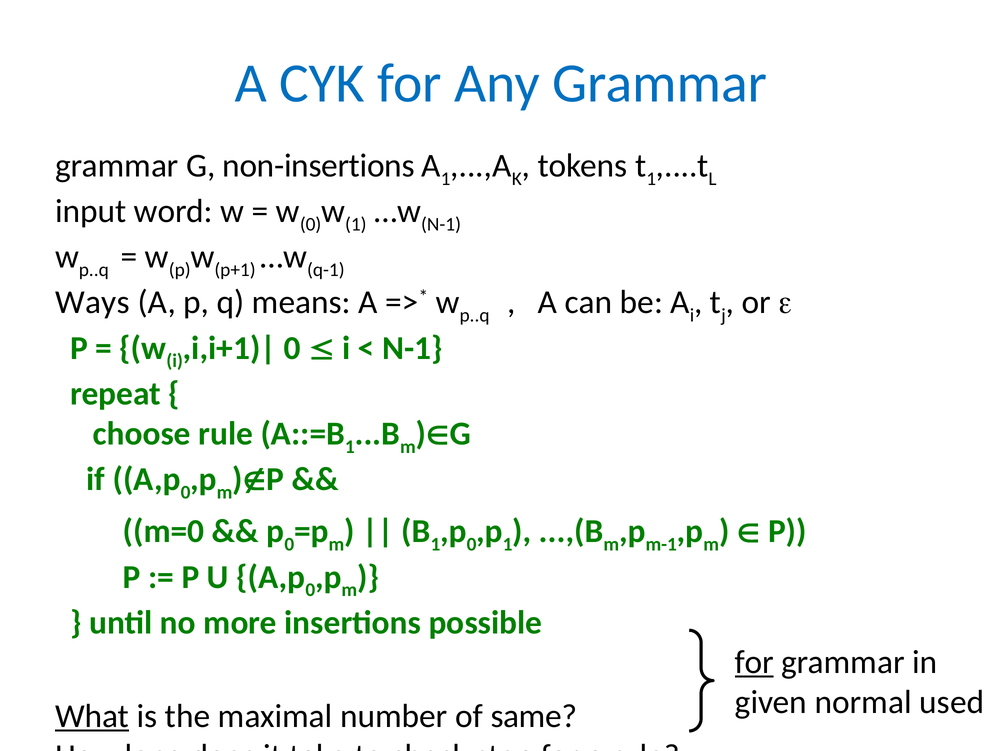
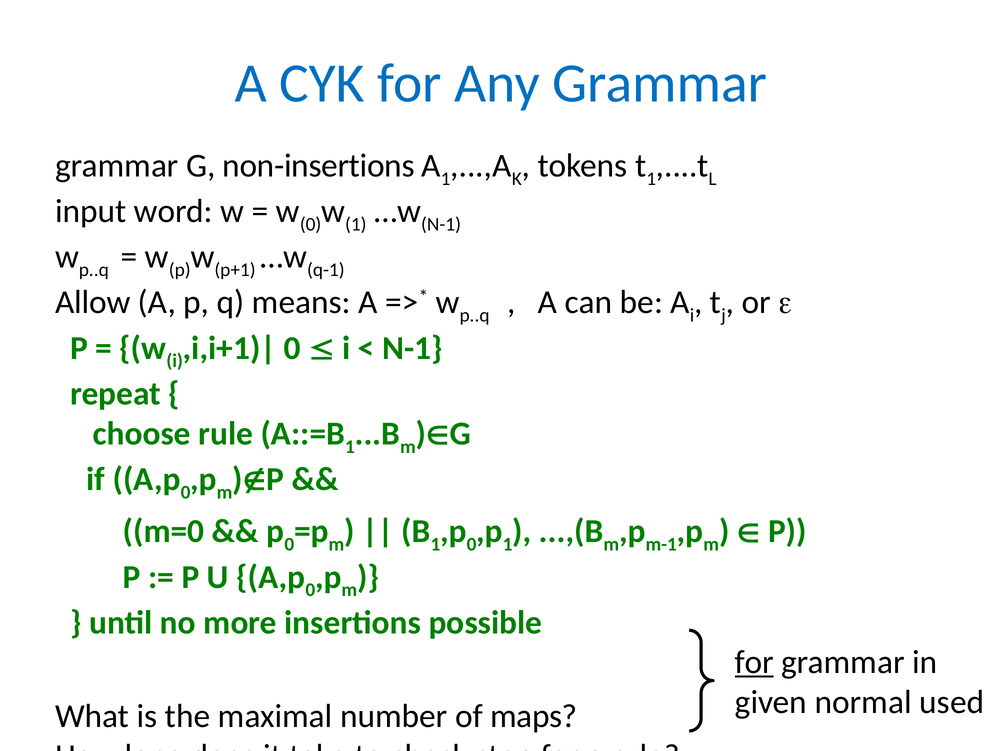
Ways: Ways -> Allow (93, 303)
What underline: present -> none (92, 717)
same: same -> maps (534, 717)
